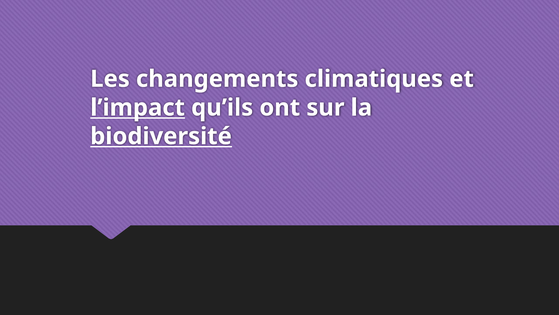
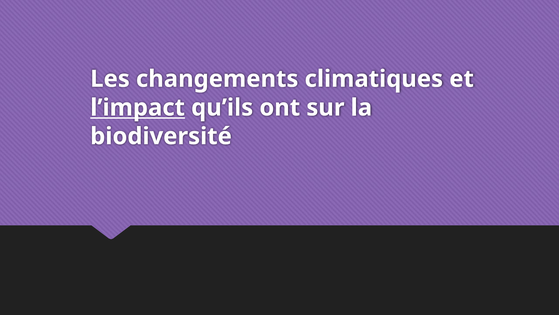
biodiversité underline: present -> none (161, 136)
